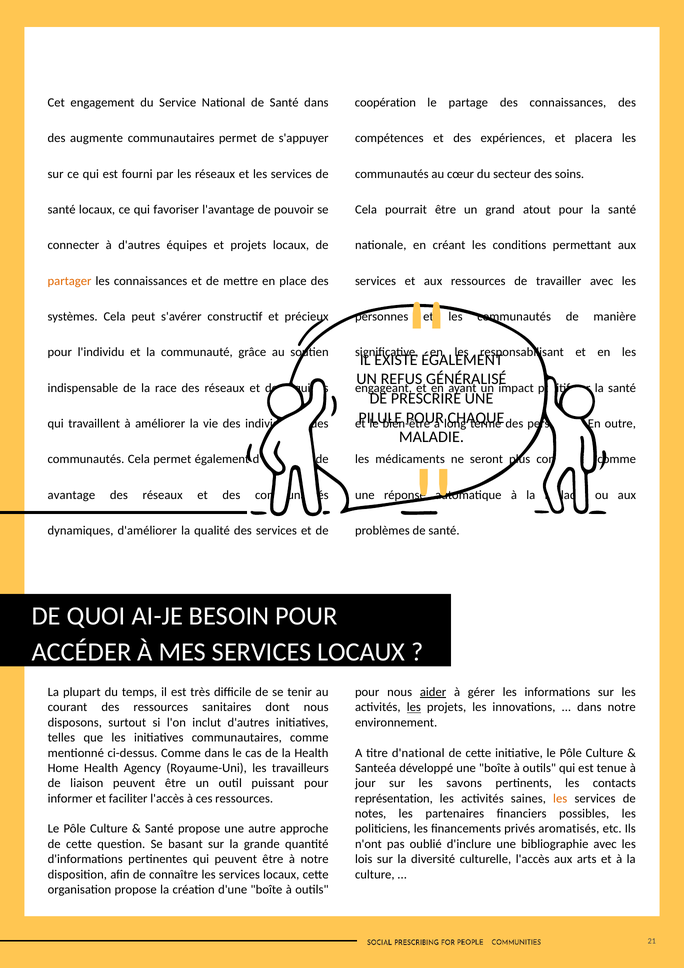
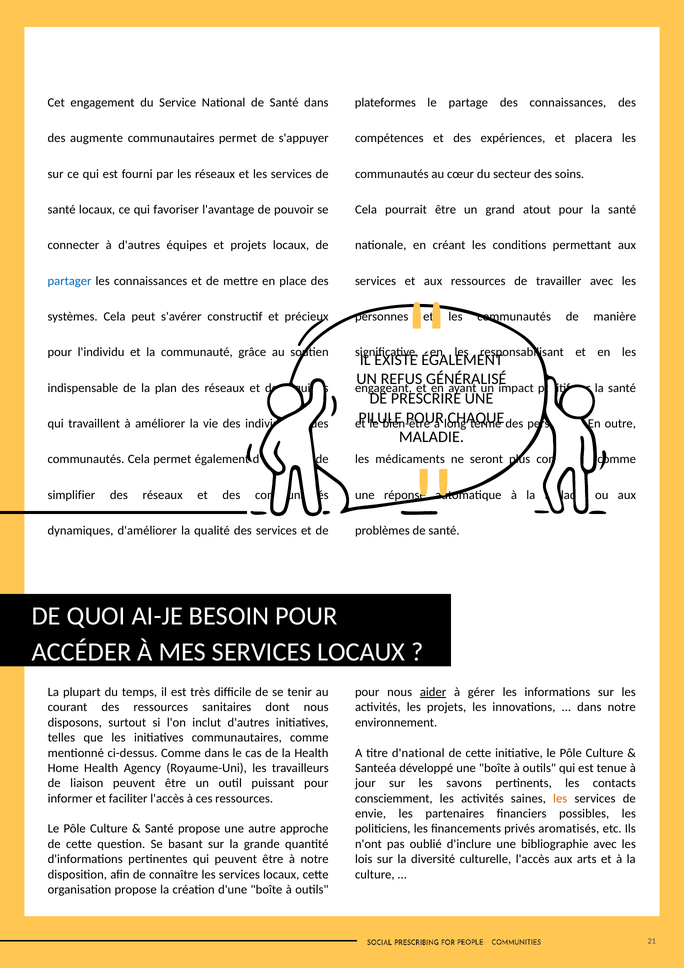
coopération: coopération -> plateformes (385, 103)
partager colour: orange -> blue (70, 281)
race: race -> plan (166, 388)
avantage: avantage -> simplifier (71, 495)
les underline: present -> none (414, 707)
représentation: représentation -> consciemment (394, 798)
notes: notes -> envie (371, 813)
